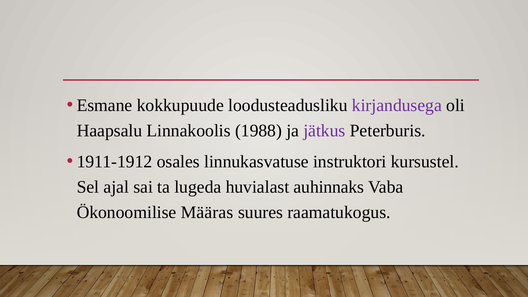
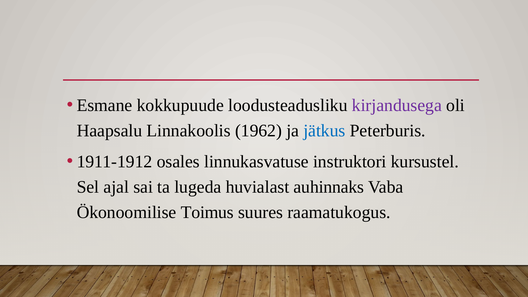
1988: 1988 -> 1962 (258, 131)
jätkus colour: purple -> blue (324, 131)
Määras: Määras -> Toimus (207, 212)
